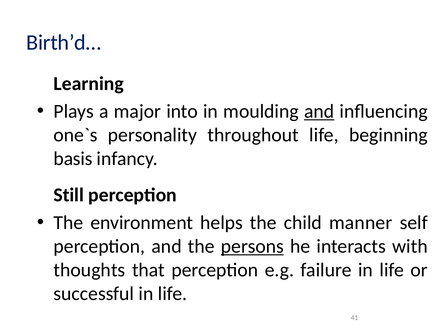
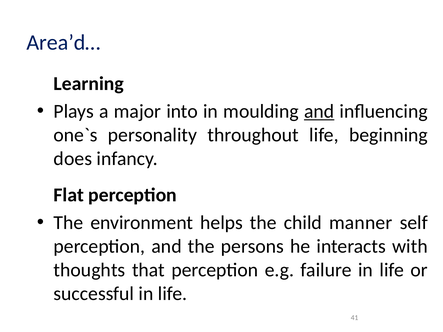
Birth’d…: Birth’d… -> Area’d… (64, 43)
basis: basis -> does (73, 159)
Still: Still -> Flat (69, 195)
persons underline: present -> none (252, 247)
